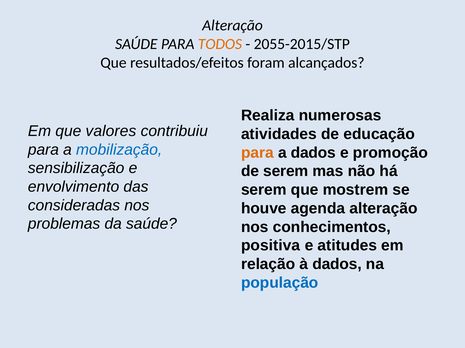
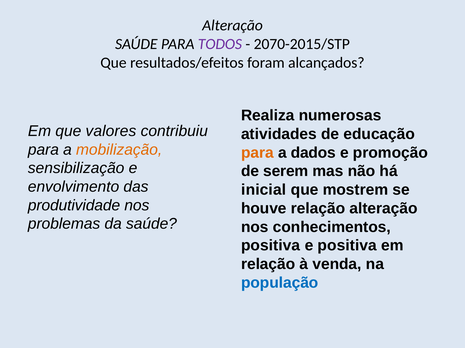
TODOS colour: orange -> purple (220, 44)
2055-2015/STP: 2055-2015/STP -> 2070-2015/STP (302, 44)
mobilização colour: blue -> orange (119, 150)
serem: serem -> inicial (264, 190)
consideradas: consideradas -> produtividade (74, 206)
houve agenda: agenda -> relação (318, 209)
e atitudes: atitudes -> positiva (347, 246)
à dados: dados -> venda (337, 265)
